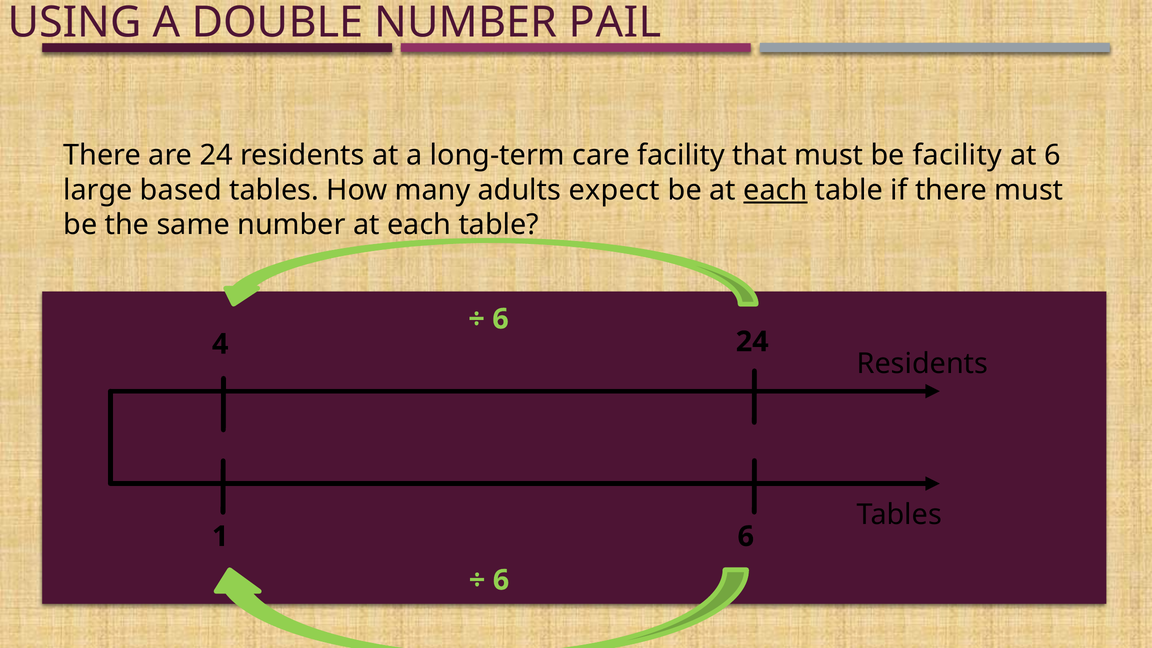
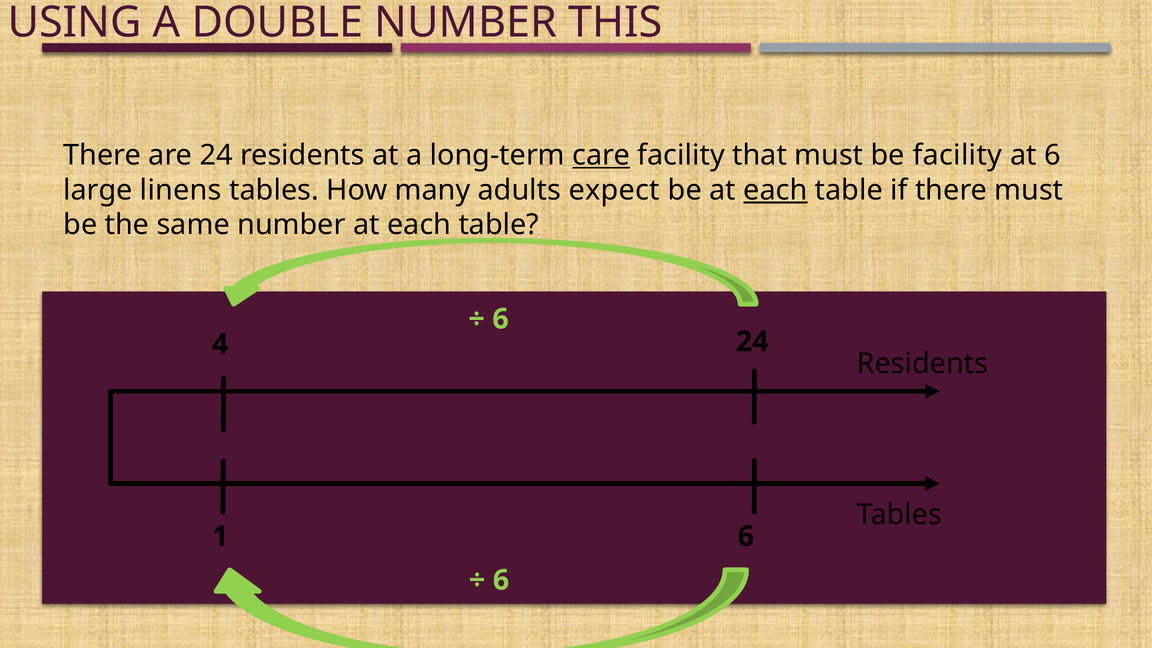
PAIL: PAIL -> THIS (615, 23)
care underline: none -> present (601, 155)
based: based -> linens (181, 190)
